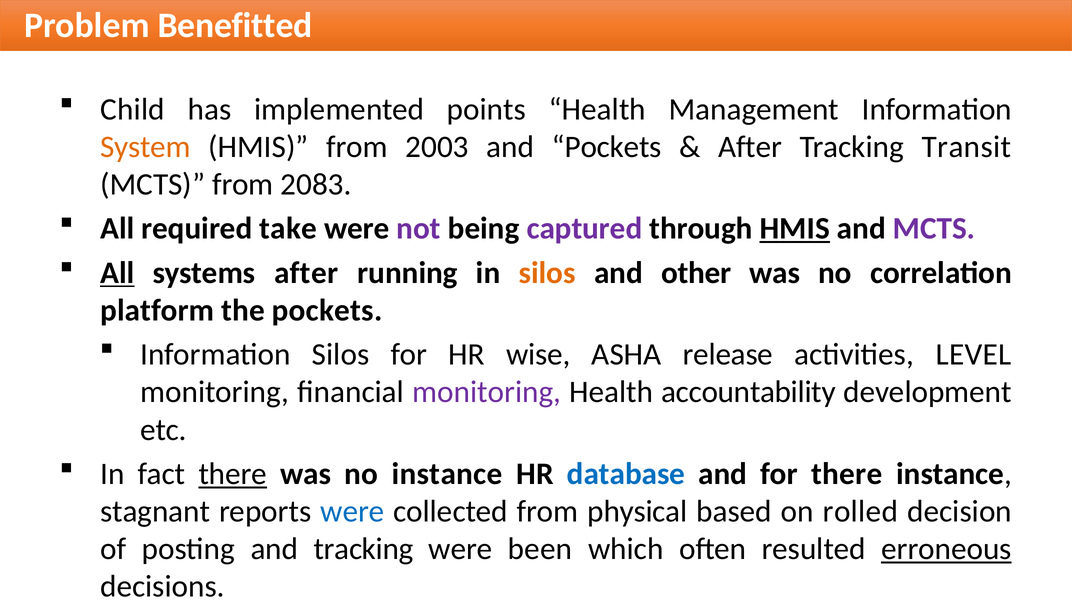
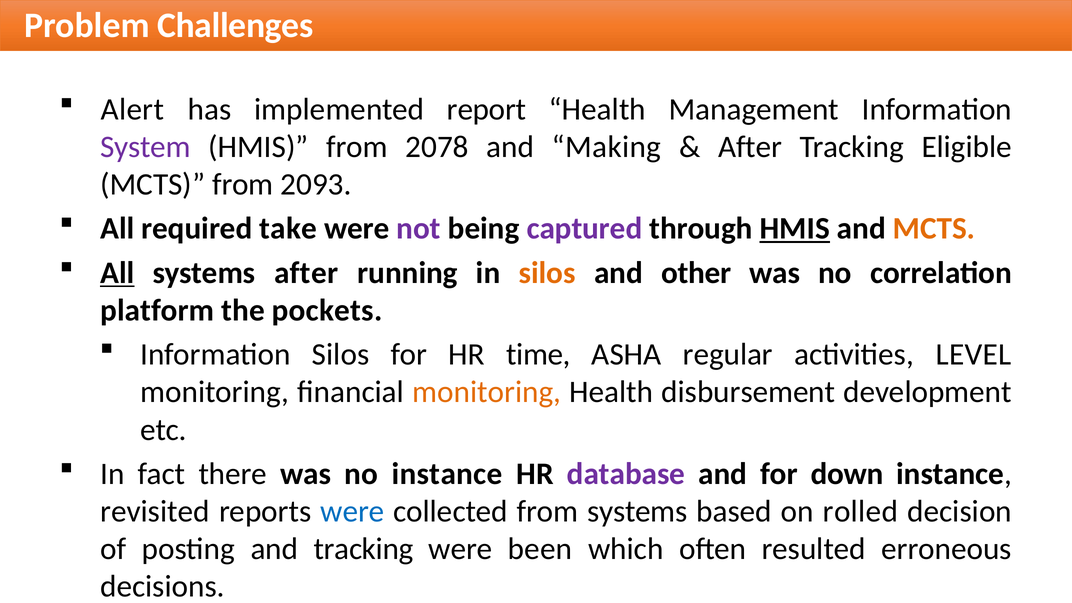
Benefitted: Benefitted -> Challenges (235, 25)
Child: Child -> Alert (132, 109)
points: points -> report (487, 109)
System colour: orange -> purple (145, 147)
2003: 2003 -> 2078 (437, 147)
and Pockets: Pockets -> Making (607, 147)
Transit: Transit -> Eligible (967, 147)
2083: 2083 -> 2093 (316, 184)
MCTS colour: purple -> orange (934, 229)
wise: wise -> time (538, 355)
release: release -> regular (728, 355)
monitoring colour: purple -> orange (487, 392)
accountability: accountability -> disbursement (748, 392)
there underline: present -> none (233, 474)
database colour: blue -> purple (626, 474)
for there: there -> down (847, 474)
stagnant: stagnant -> revisited (155, 511)
from physical: physical -> systems (637, 511)
erroneous underline: present -> none (946, 549)
